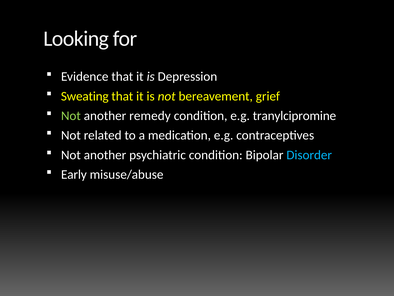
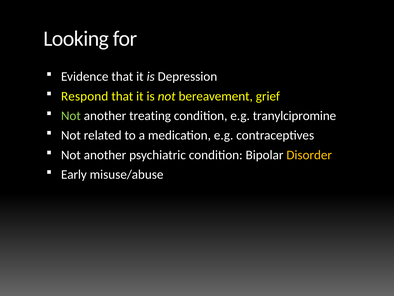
Sweating: Sweating -> Respond (85, 96)
remedy: remedy -> treating (150, 116)
Disorder colour: light blue -> yellow (309, 155)
